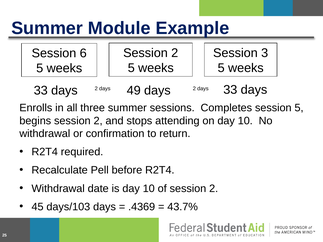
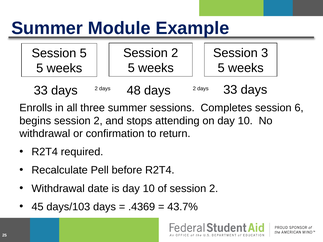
Session 6: 6 -> 5 (83, 53)
49: 49 -> 48 (134, 91)
session 5: 5 -> 6 (299, 108)
